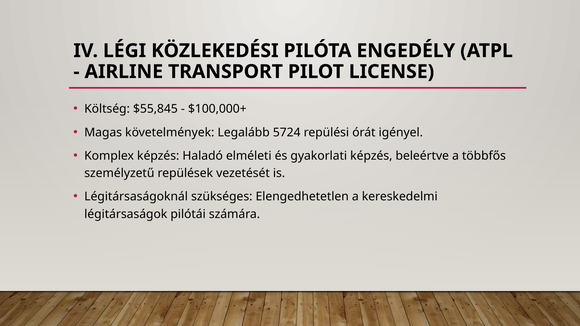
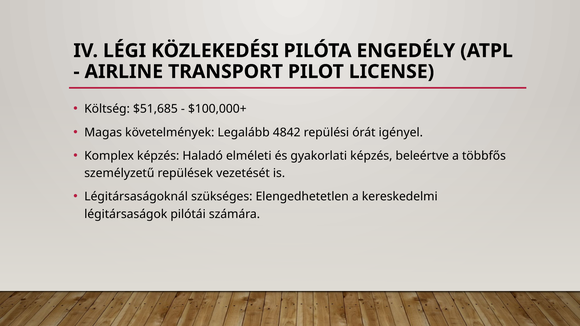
$55,845: $55,845 -> $51,685 (155, 109)
5724: 5724 -> 4842 (287, 133)
